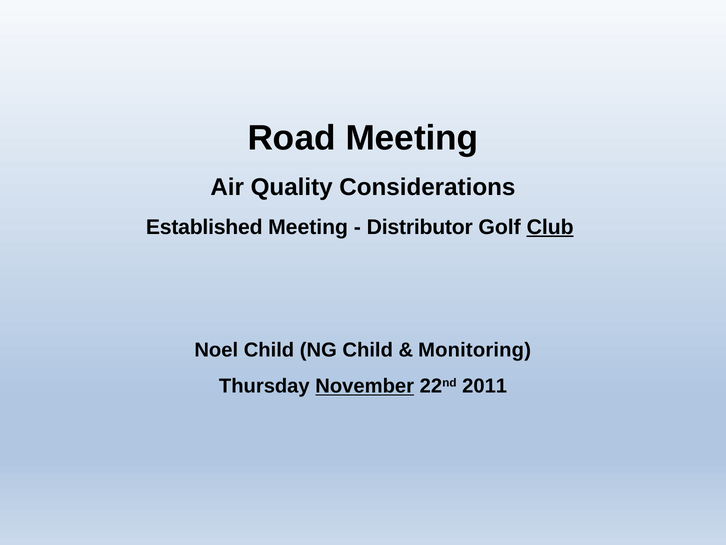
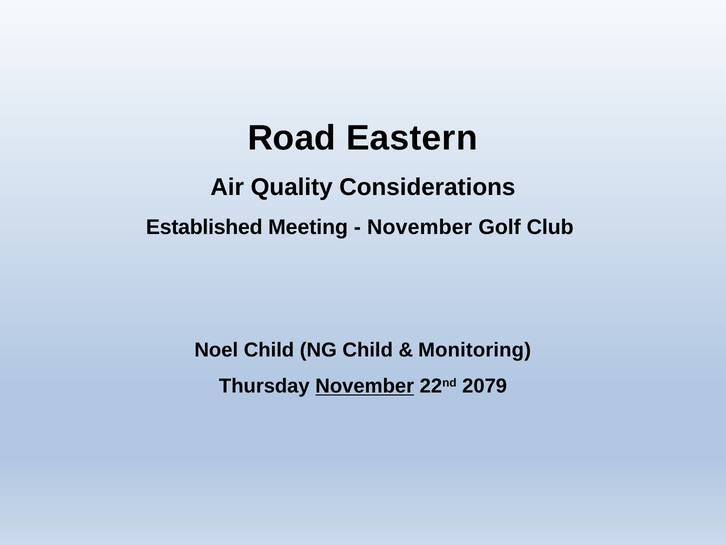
Road Meeting: Meeting -> Eastern (412, 138)
Distributor: Distributor -> November (420, 227)
Club underline: present -> none (550, 227)
2011: 2011 -> 2079 (485, 386)
